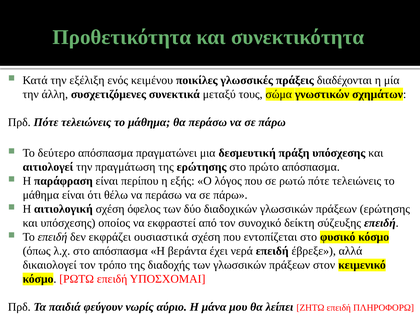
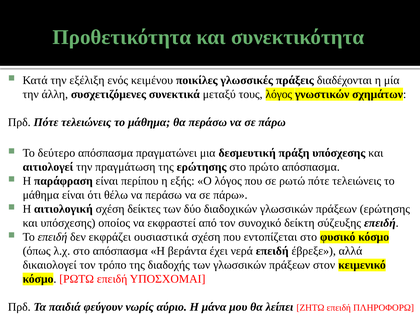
τους σώμα: σώμα -> λόγος (279, 94)
όφελος: όφελος -> δείκτες (144, 209)
